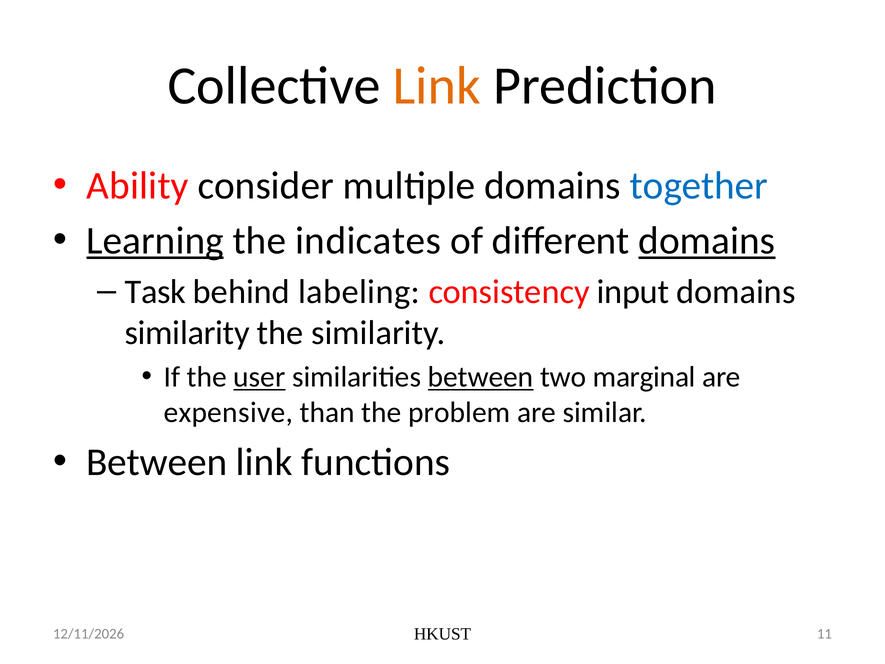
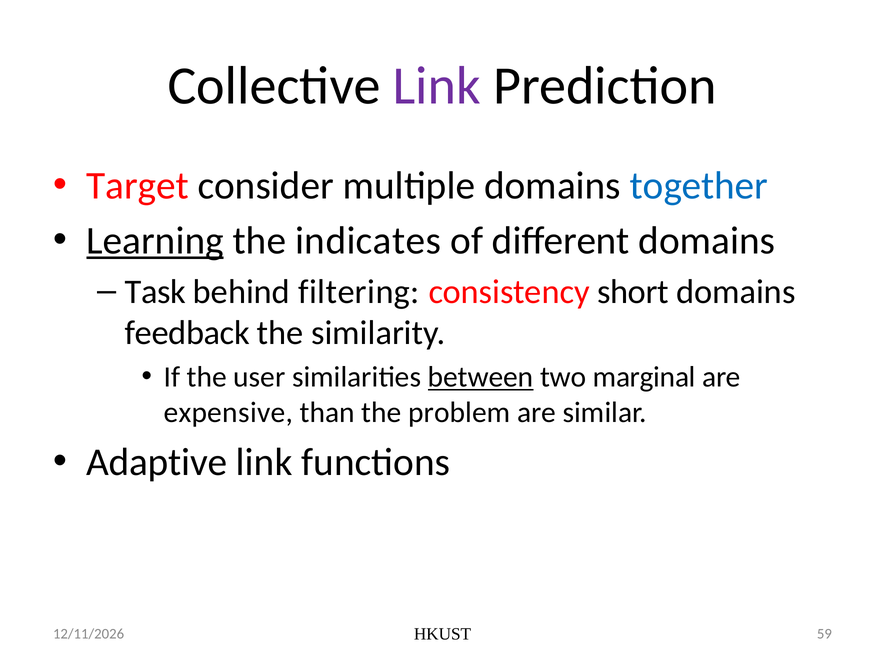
Link colour: orange -> purple (437, 86)
Ability: Ability -> Target (138, 186)
domains underline: present -> none (707, 241)
labeling: labeling -> filtering (359, 292)
input: input -> short (633, 292)
similarity: similarity -> feedback (187, 333)
user underline: present -> none (259, 377)
Between: Between -> Adaptive (157, 462)
11: 11 -> 59 (824, 634)
